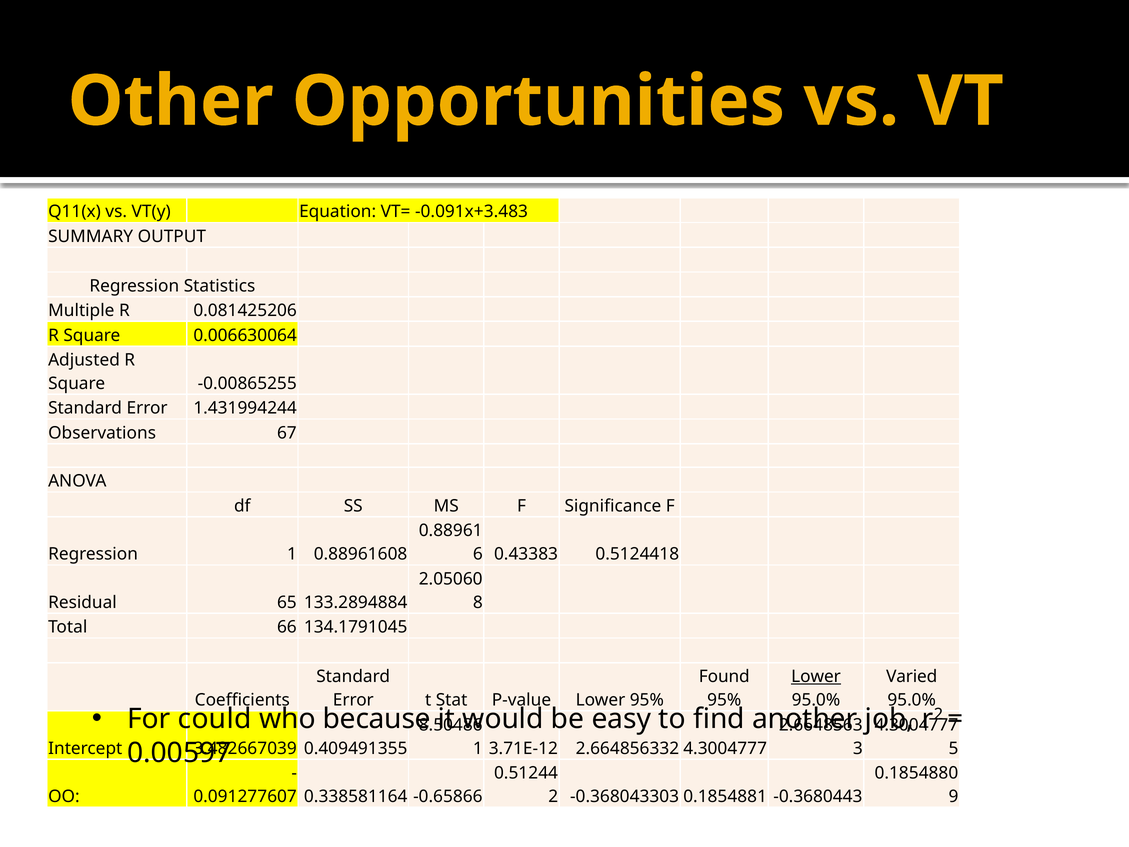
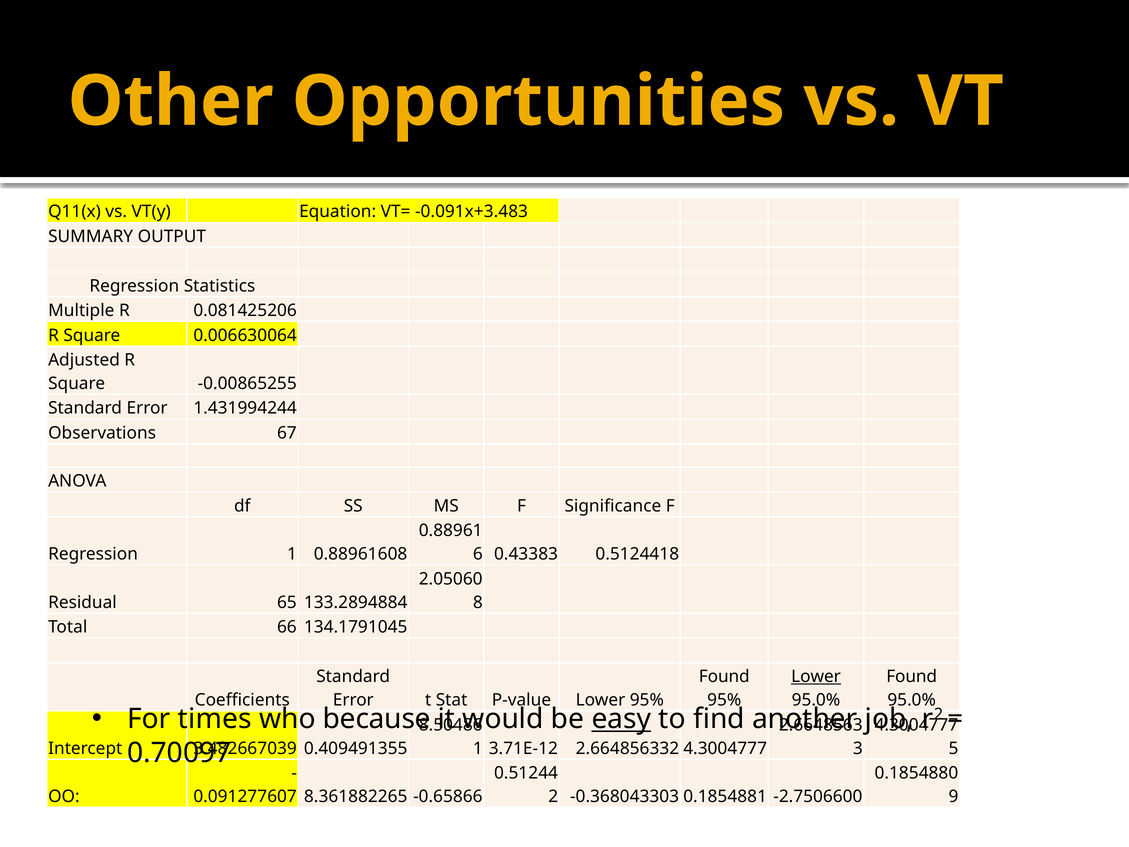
Varied: Varied -> Found (912, 676)
could: could -> times (215, 719)
easy underline: none -> present (621, 719)
0.00597: 0.00597 -> 0.70097 (179, 753)
0.338581164: 0.338581164 -> 8.361882265 (356, 796)
-0.3680443: -0.3680443 -> -2.7506600 (818, 796)
